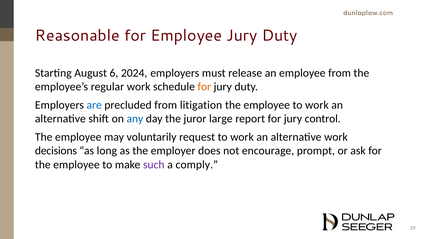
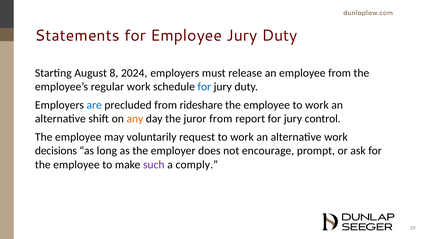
Reasonable: Reasonable -> Statements (77, 36)
6: 6 -> 8 (114, 73)
for colour: orange -> blue (204, 87)
litigation: litigation -> rideshare (201, 105)
any colour: blue -> orange (135, 119)
juror large: large -> from (221, 119)
